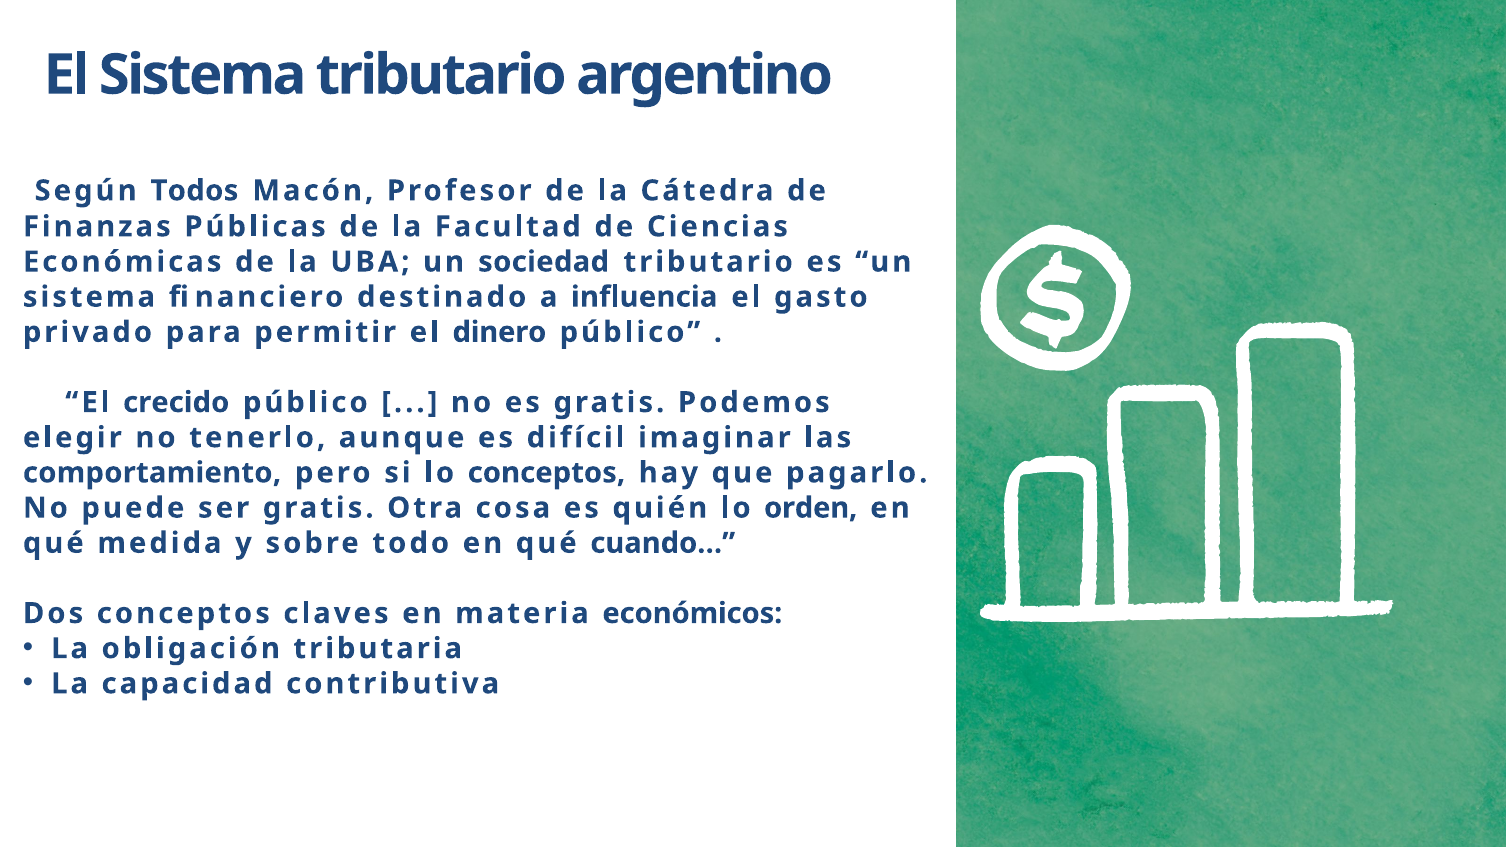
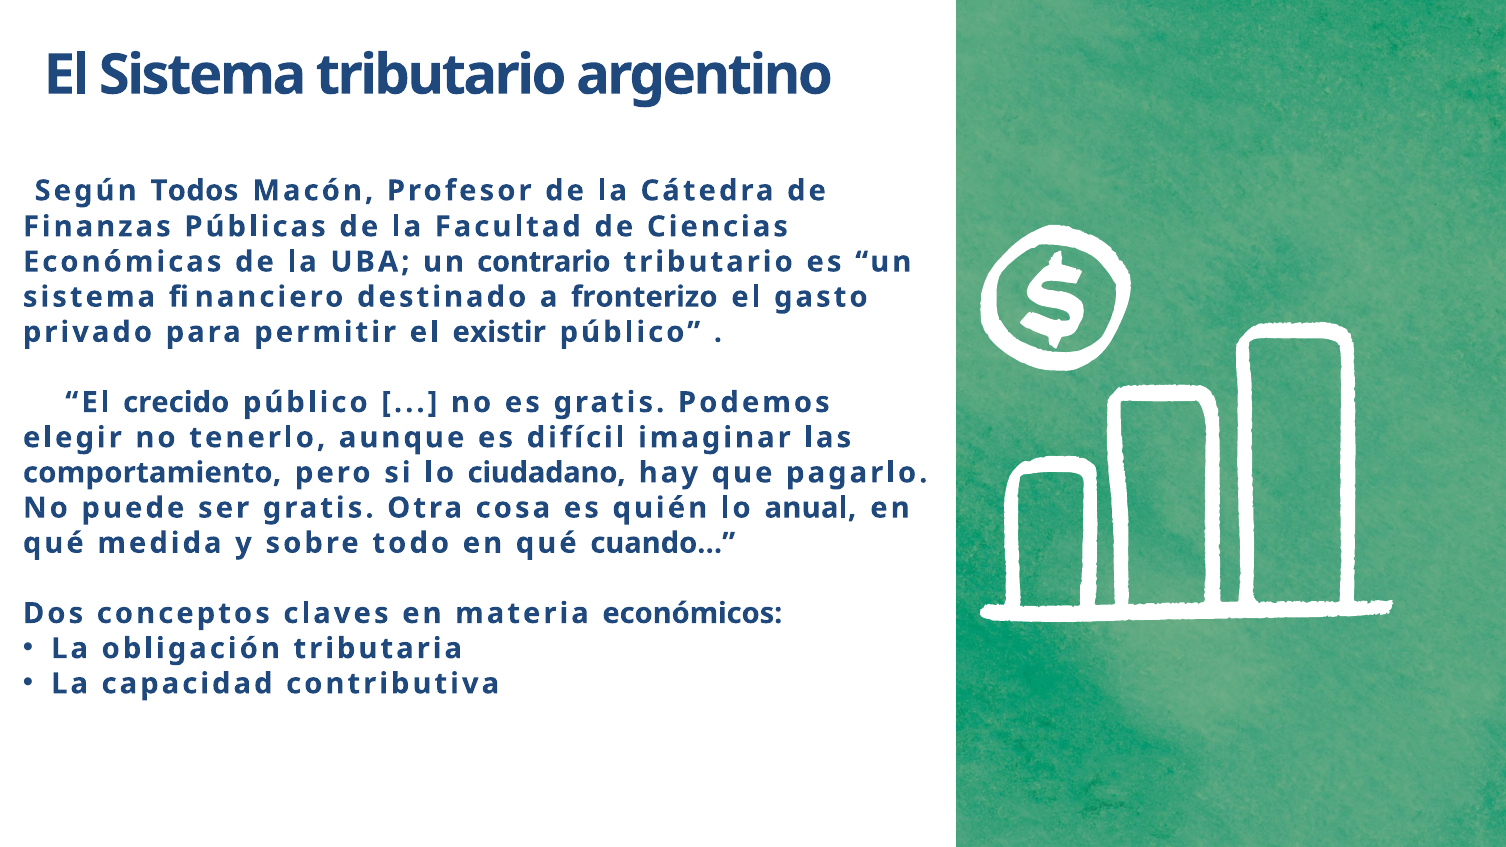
sociedad: sociedad -> contrario (544, 262)
influencia: influencia -> fronterizo (644, 297)
dinero: dinero -> existir (499, 332)
lo conceptos: conceptos -> ciudadano (547, 473)
orden: orden -> anual (810, 508)
